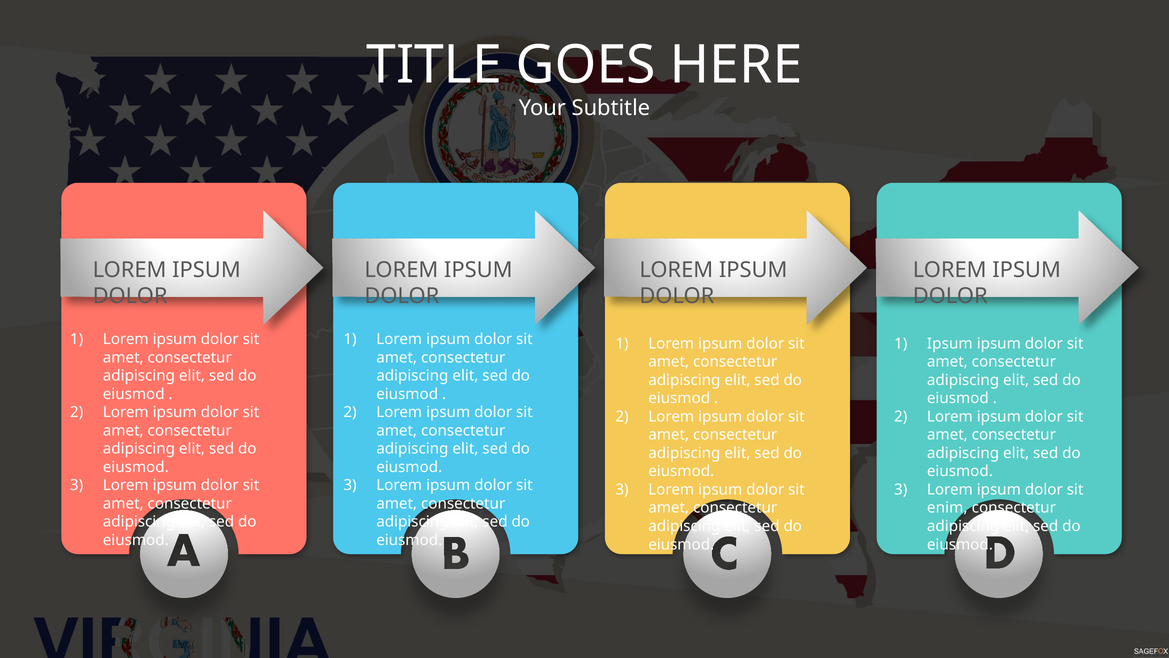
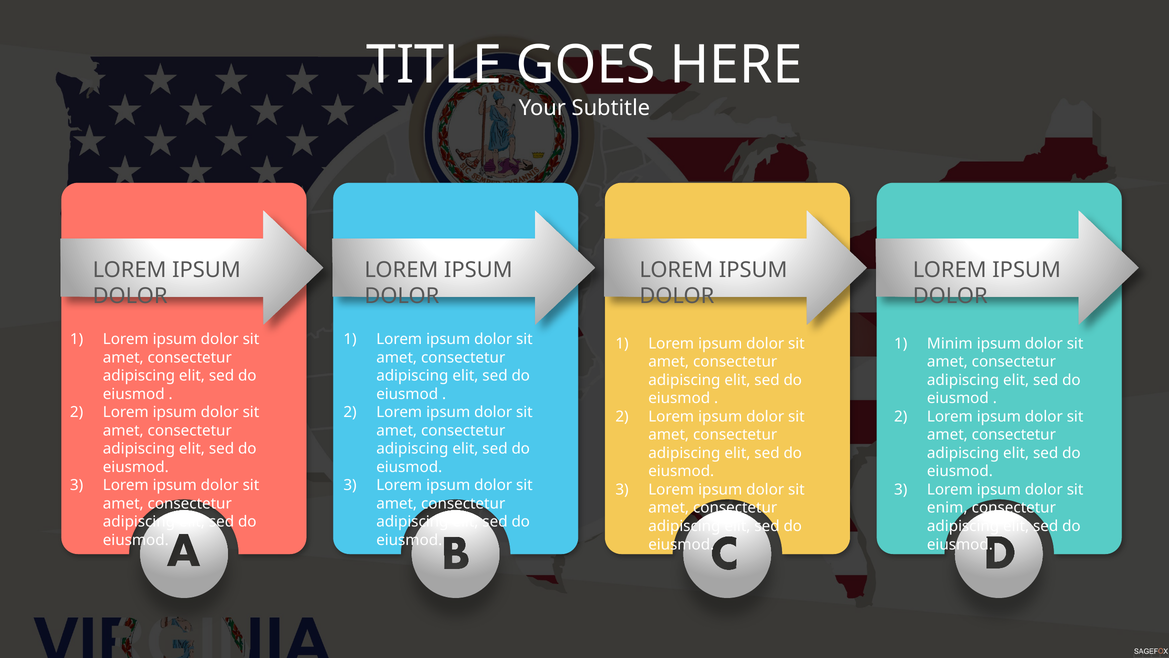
Ipsum: Ipsum -> Minim (950, 343)
